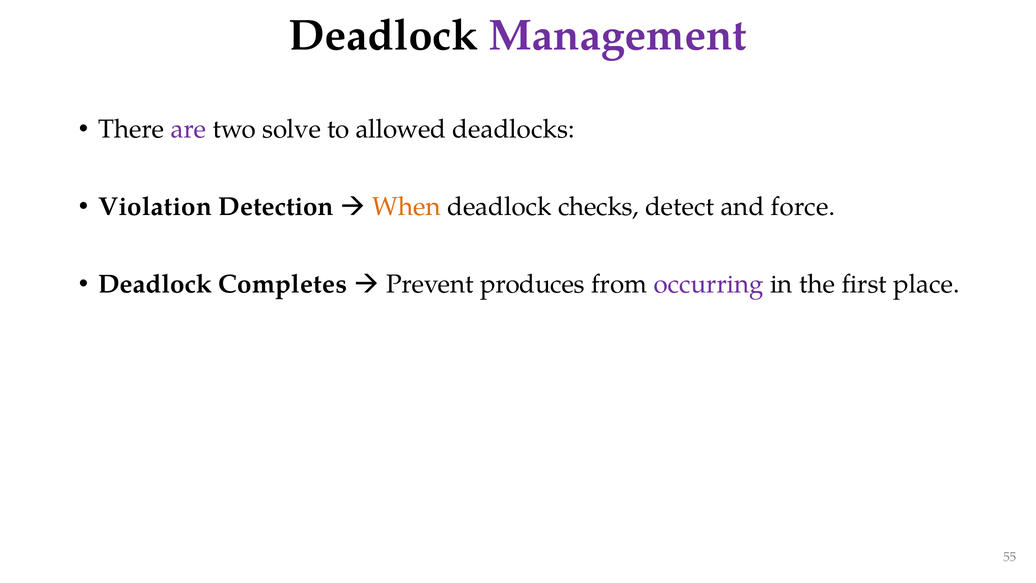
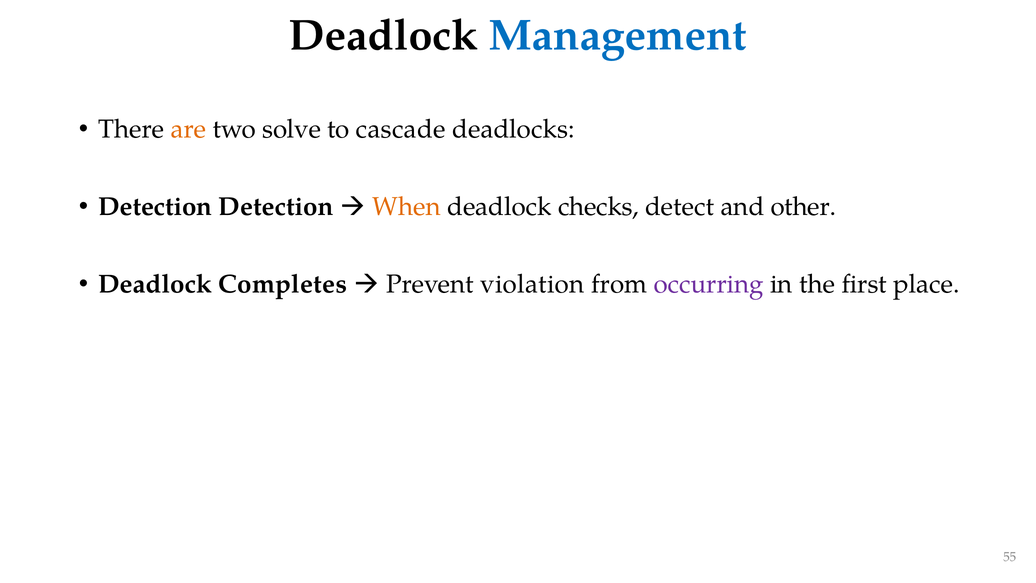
Management colour: purple -> blue (618, 36)
are colour: purple -> orange (189, 129)
allowed: allowed -> cascade (401, 129)
Violation: Violation -> Detection (155, 207)
force: force -> other (803, 207)
produces: produces -> violation (532, 284)
